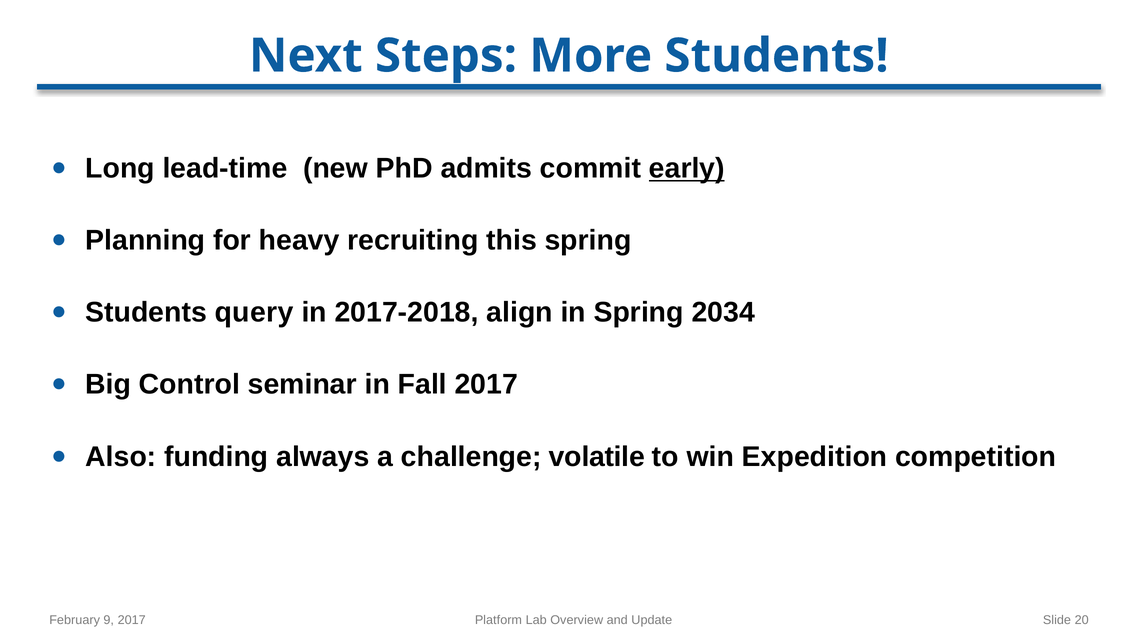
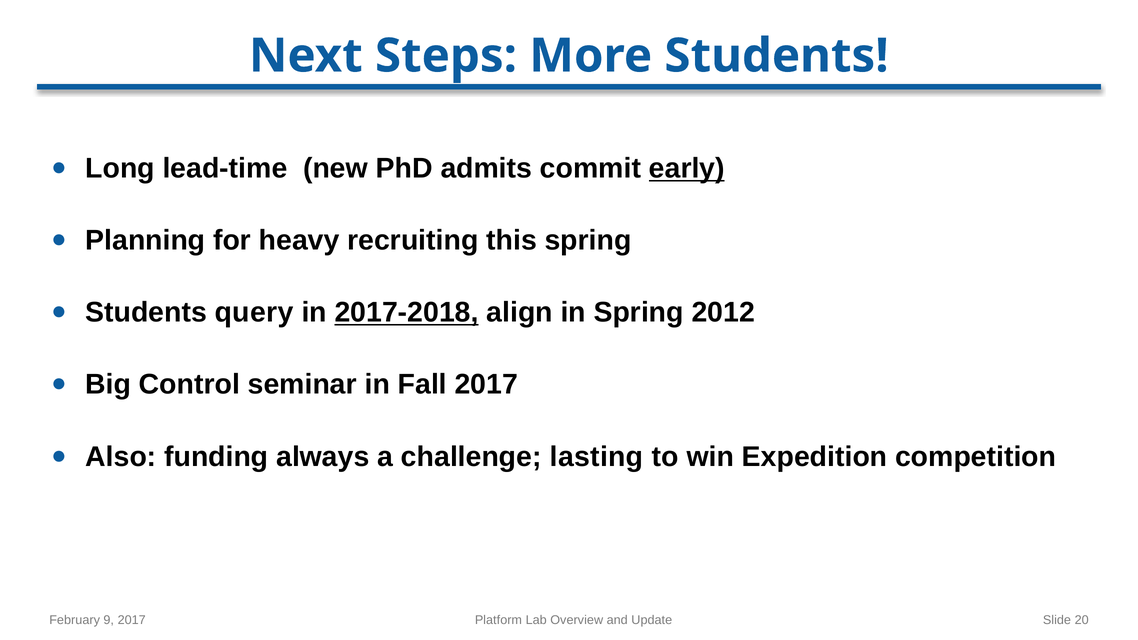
2017-2018 underline: none -> present (407, 313)
2034: 2034 -> 2012 (723, 313)
volatile: volatile -> lasting (597, 457)
